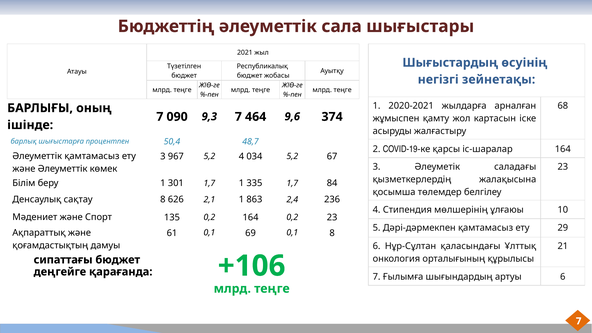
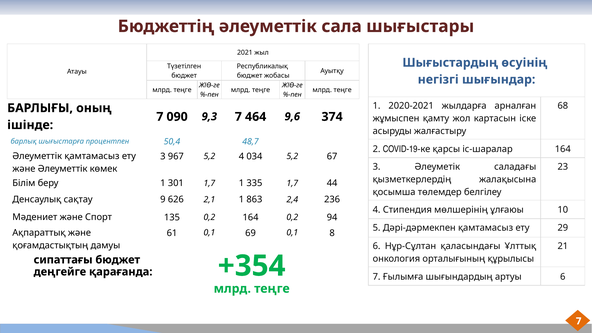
зейнетақы: зейнетақы -> шығындар (499, 80)
84: 84 -> 44 (332, 183)
сақтау 8: 8 -> 9 (163, 200)
0,2 23: 23 -> 94 (332, 217)
+106: +106 -> +354 (252, 266)
